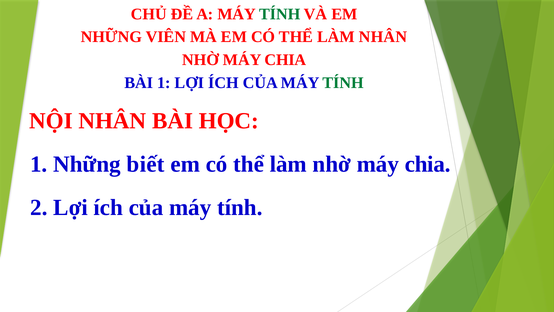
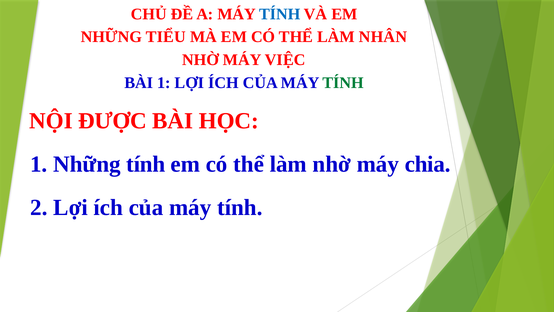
TÍNH colour: green -> blue (280, 14)
VIÊN: VIÊN -> TIỂU (166, 37)
CHIA: CHIA -> VIỆC (285, 60)
NỘI NHÂN: NHÂN -> ĐƯỢC (112, 121)
Những biết: biết -> tính (146, 164)
